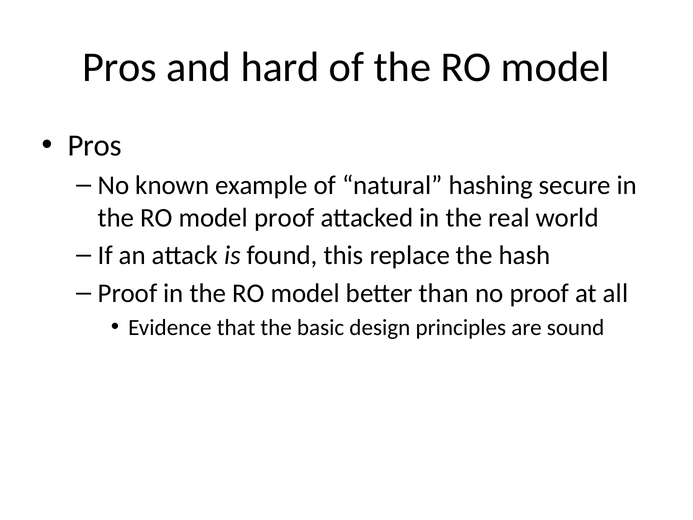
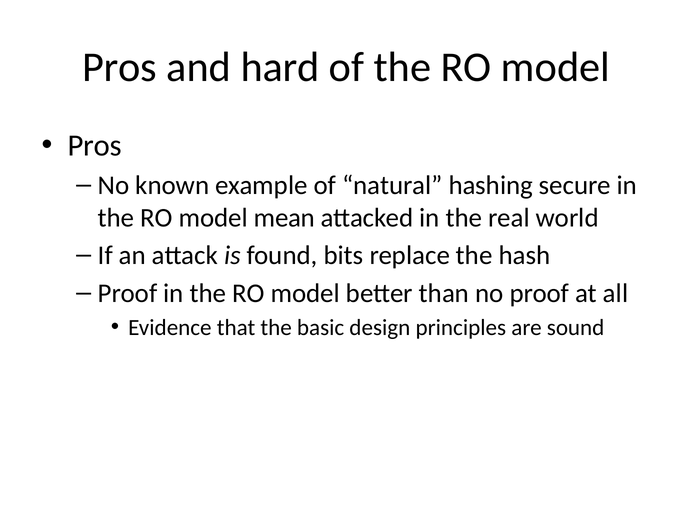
model proof: proof -> mean (284, 218)
this: this -> bits (344, 255)
